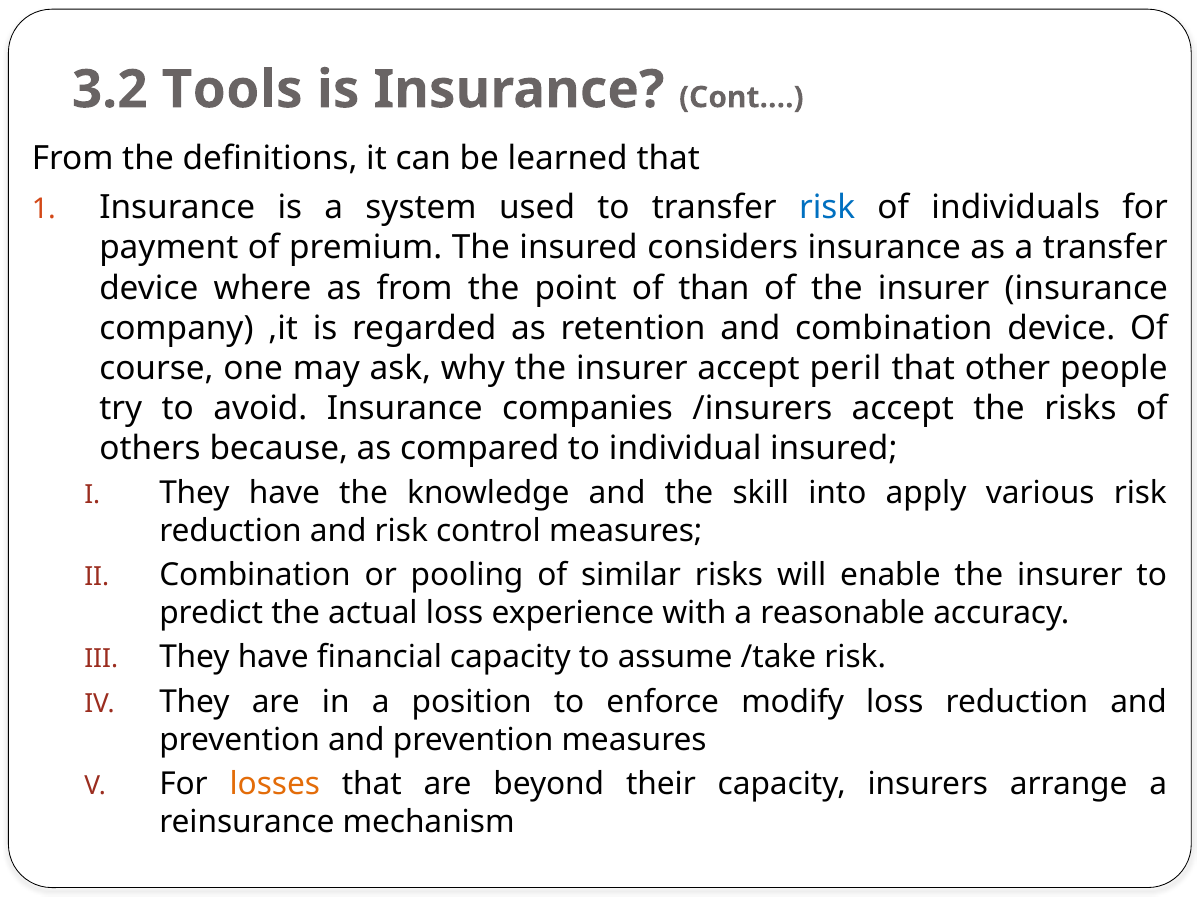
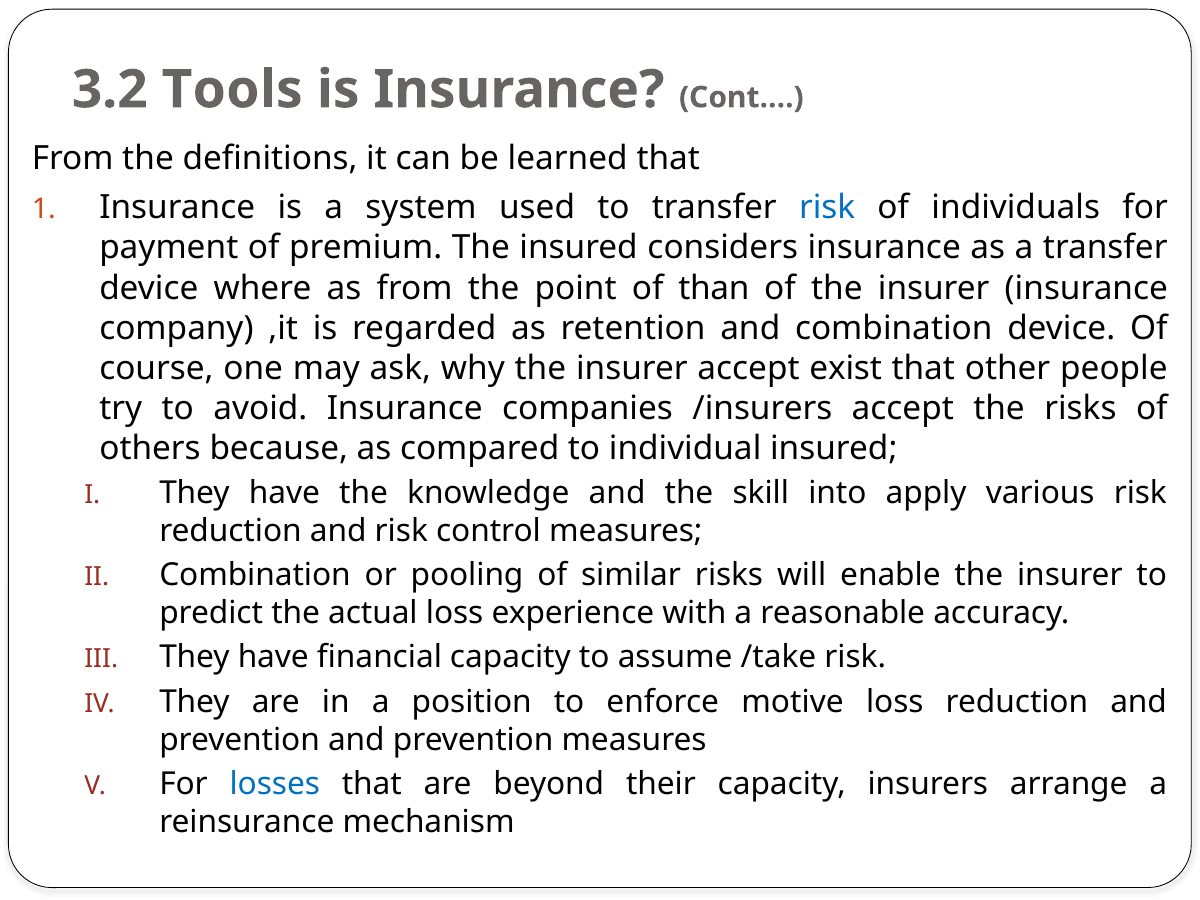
peril: peril -> exist (846, 368)
modify: modify -> motive (793, 702)
losses colour: orange -> blue (275, 784)
